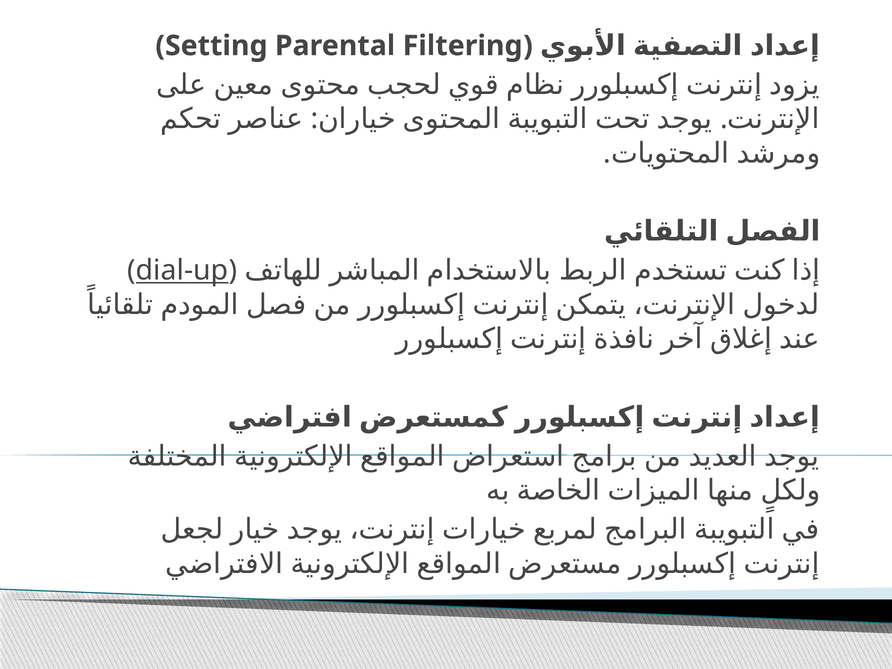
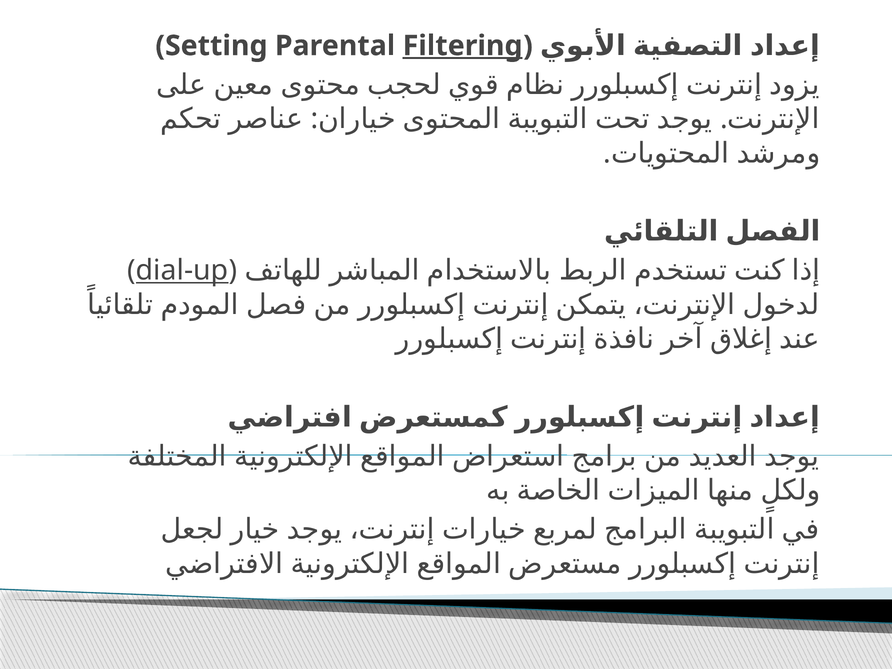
Filtering underline: none -> present (463, 46)
